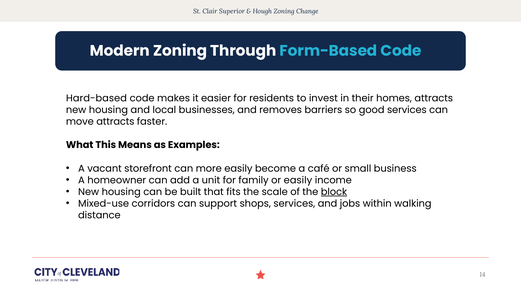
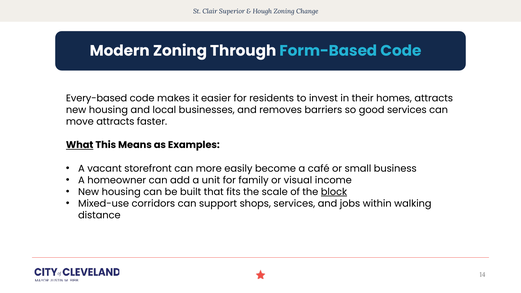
Hard-based: Hard-based -> Every-based (97, 98)
What underline: none -> present (80, 145)
or easily: easily -> visual (298, 180)
